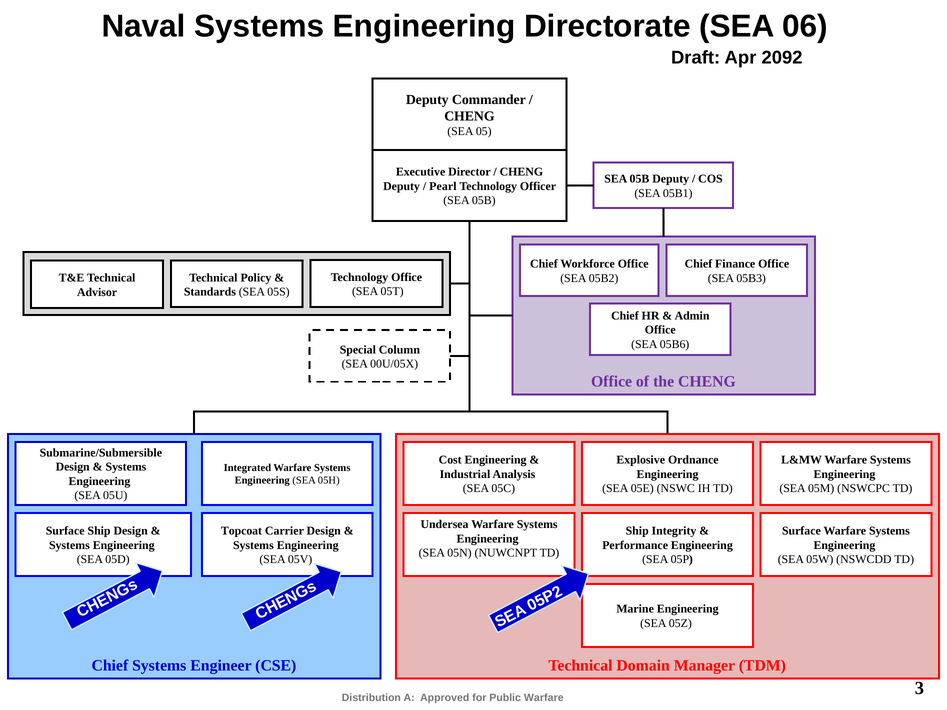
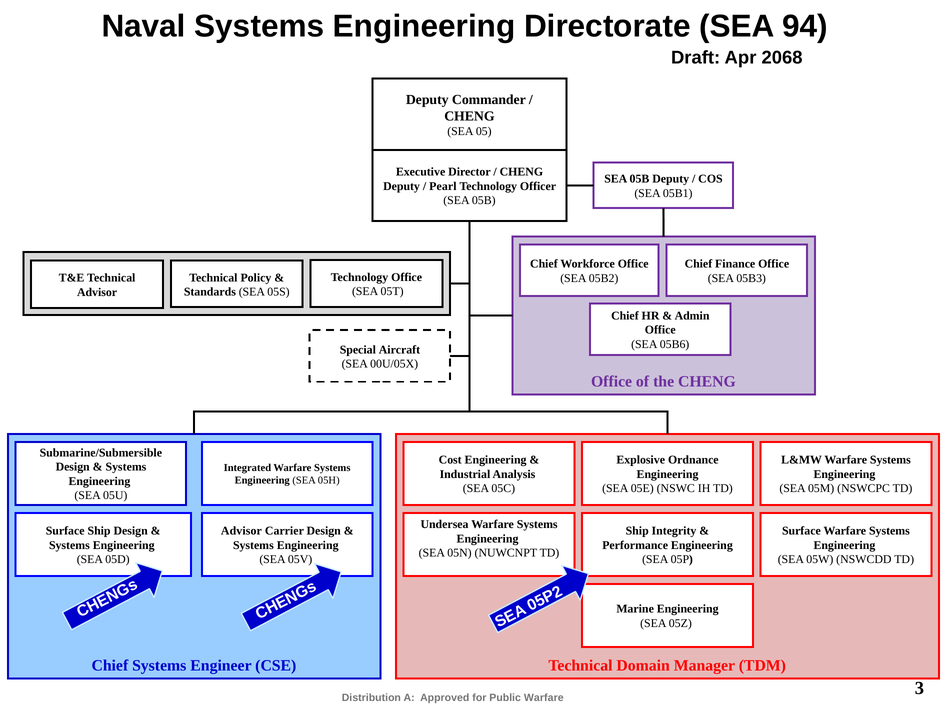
06: 06 -> 94 (805, 26)
2092: 2092 -> 2068 (782, 58)
Column: Column -> Aircraft (399, 350)
Topcoat: Topcoat -> Advisor (241, 531)
